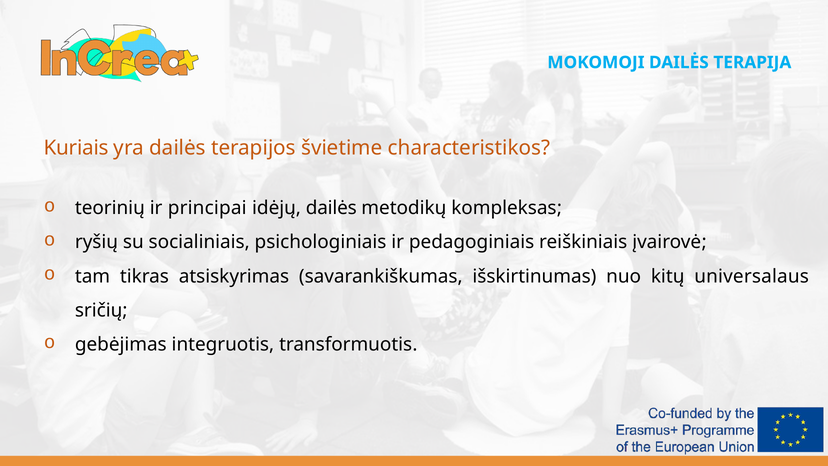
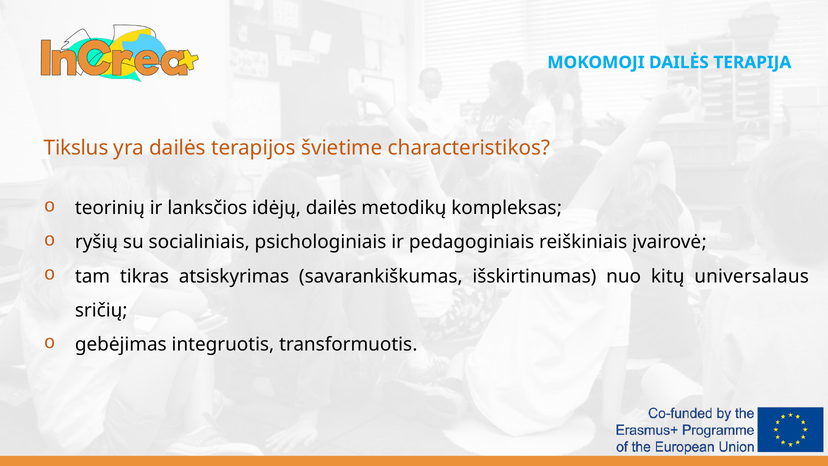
Kuriais: Kuriais -> Tikslus (76, 148)
principai: principai -> lanksčios (207, 208)
